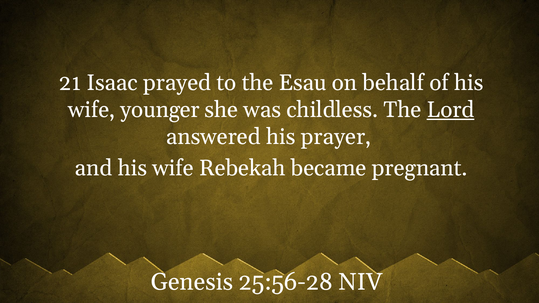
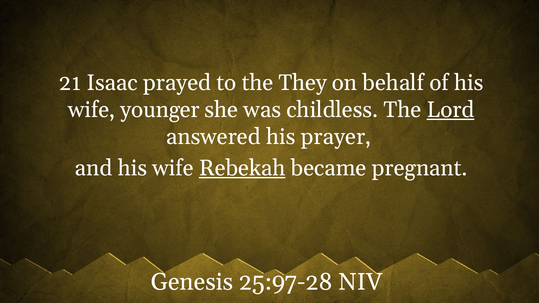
Esau: Esau -> They (303, 83)
Rebekah underline: none -> present (242, 168)
25:56-28: 25:56-28 -> 25:97-28 (286, 282)
